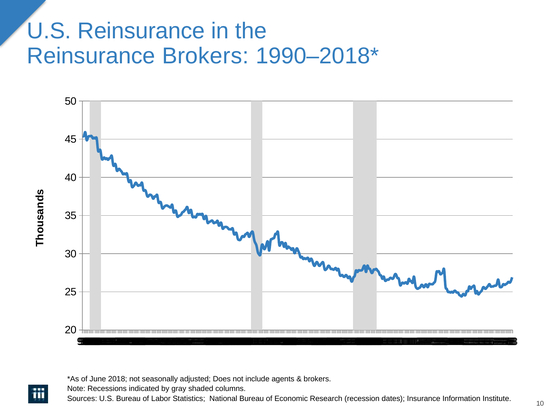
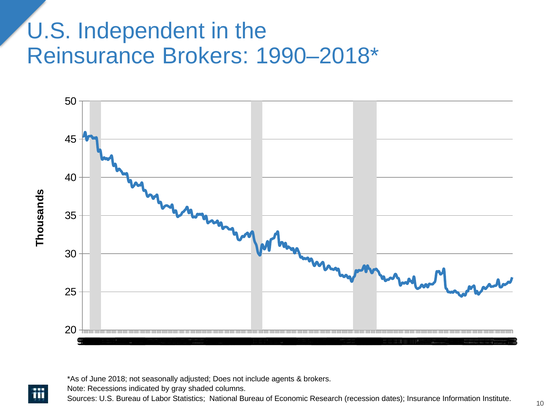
U.S Reinsurance: Reinsurance -> Independent (141, 31)
